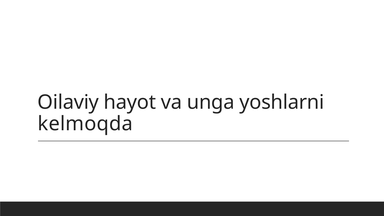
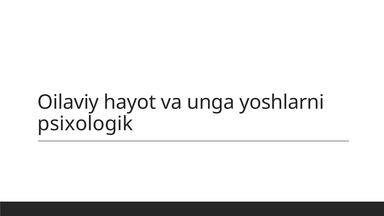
kelmoqda: kelmoqda -> psixologik (85, 124)
